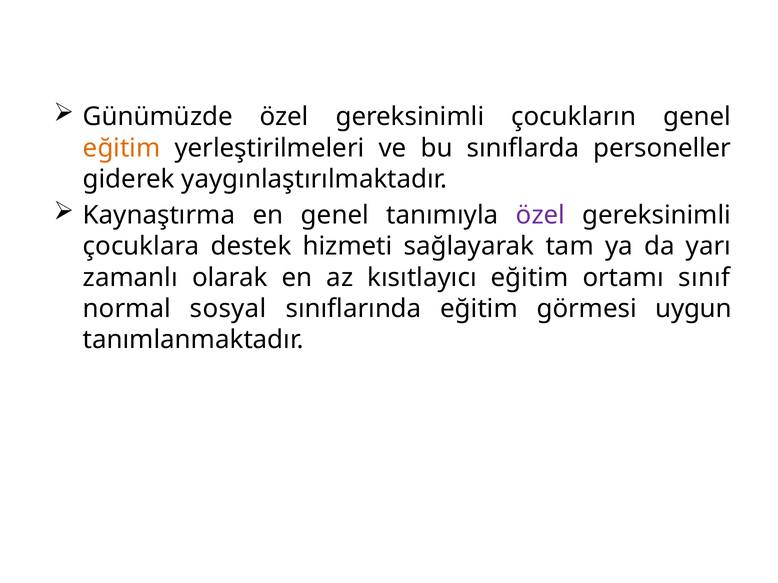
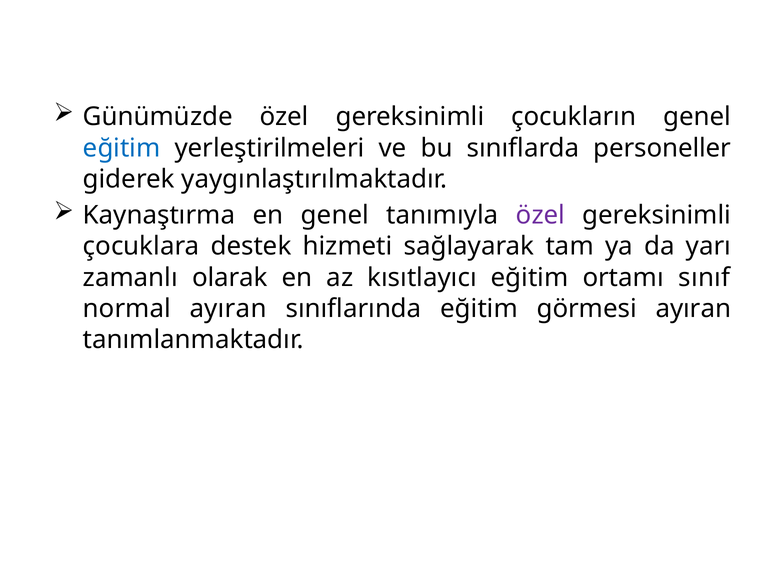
eğitim colour: orange -> blue (122, 148)
normal sosyal: sosyal -> ayıran (228, 309)
görmesi uygun: uygun -> ayıran (693, 309)
